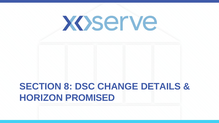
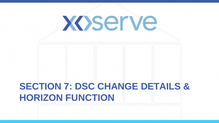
8: 8 -> 7 (68, 87)
PROMISED: PROMISED -> FUNCTION (90, 98)
